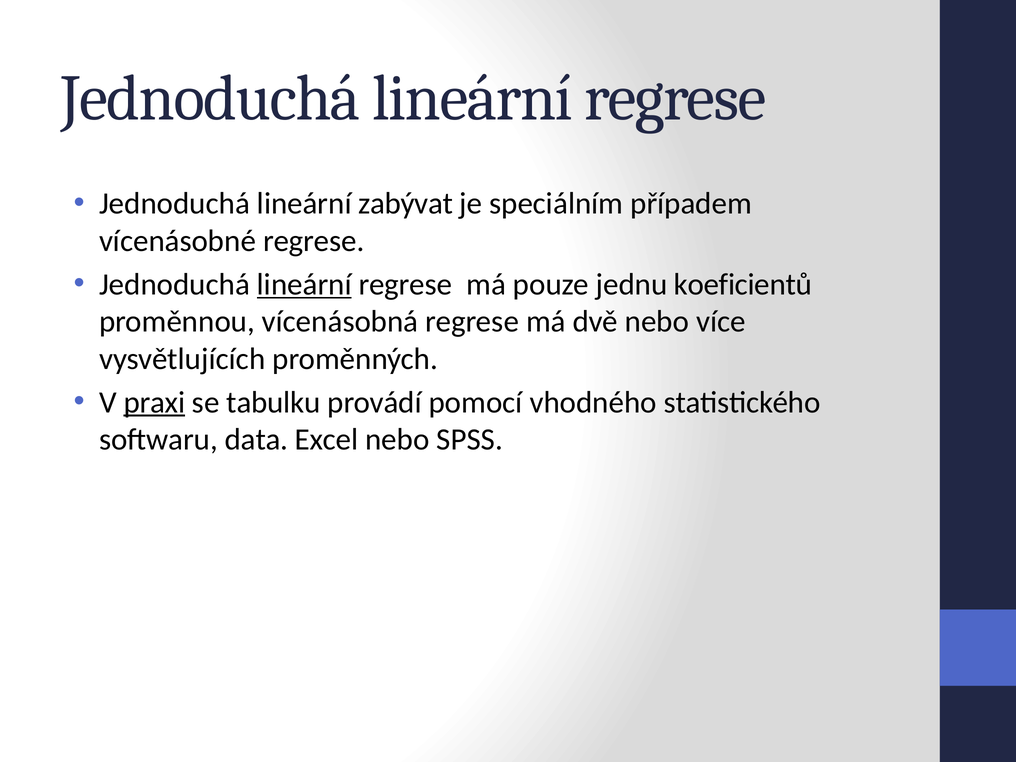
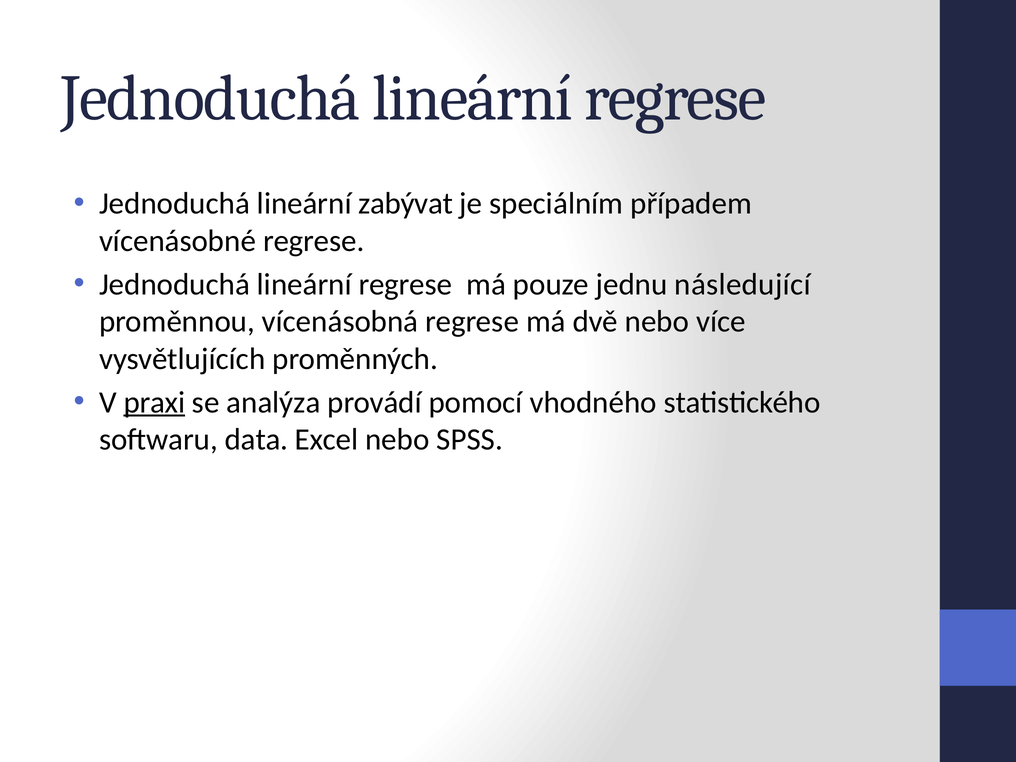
lineární underline: present -> none (304, 284)
koeficientů: koeficientů -> následující (743, 284)
tabulku: tabulku -> analýza (273, 402)
